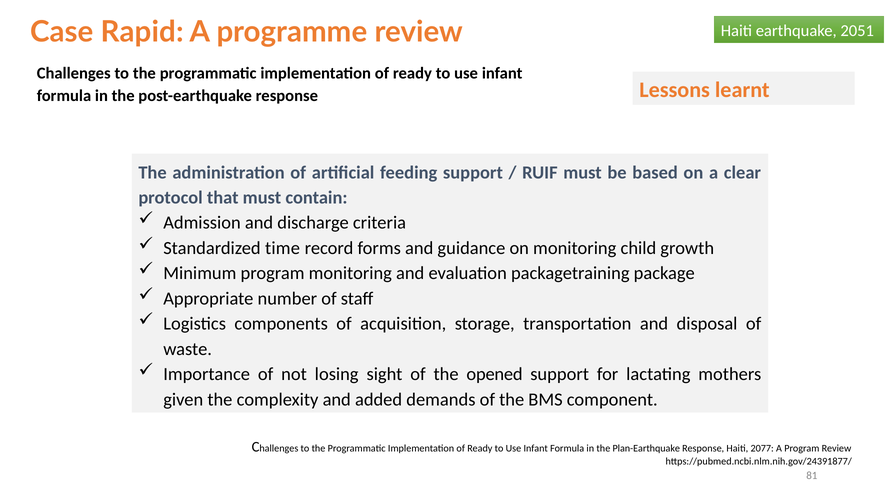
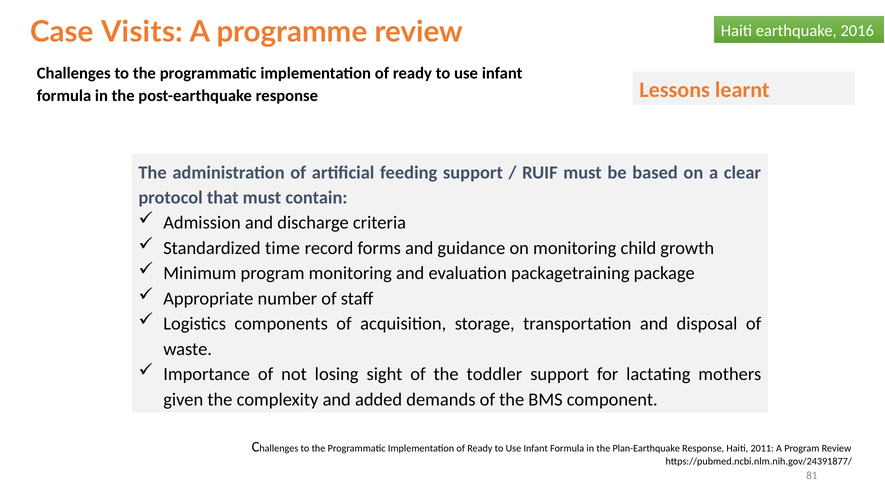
Rapid: Rapid -> Visits (142, 32)
2051: 2051 -> 2016 (857, 31)
opened: opened -> toddler (494, 374)
2077: 2077 -> 2011 (762, 448)
